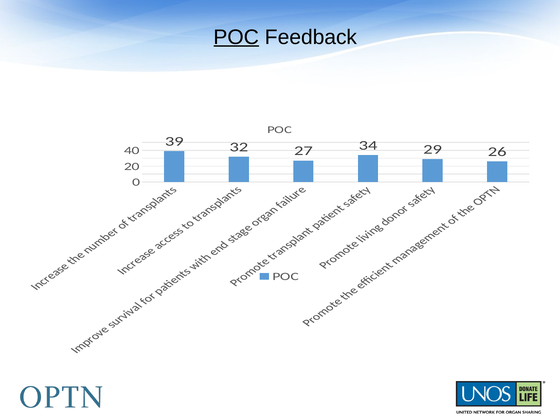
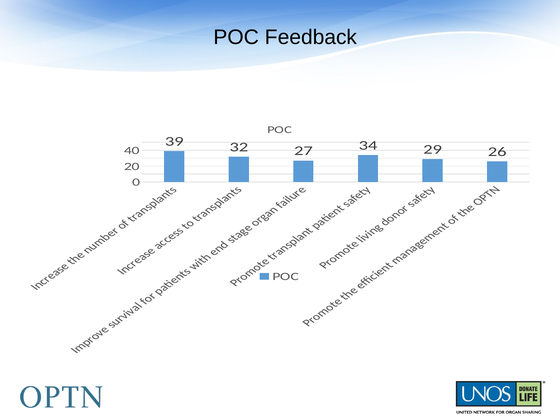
POC underline: present -> none (236, 37)
